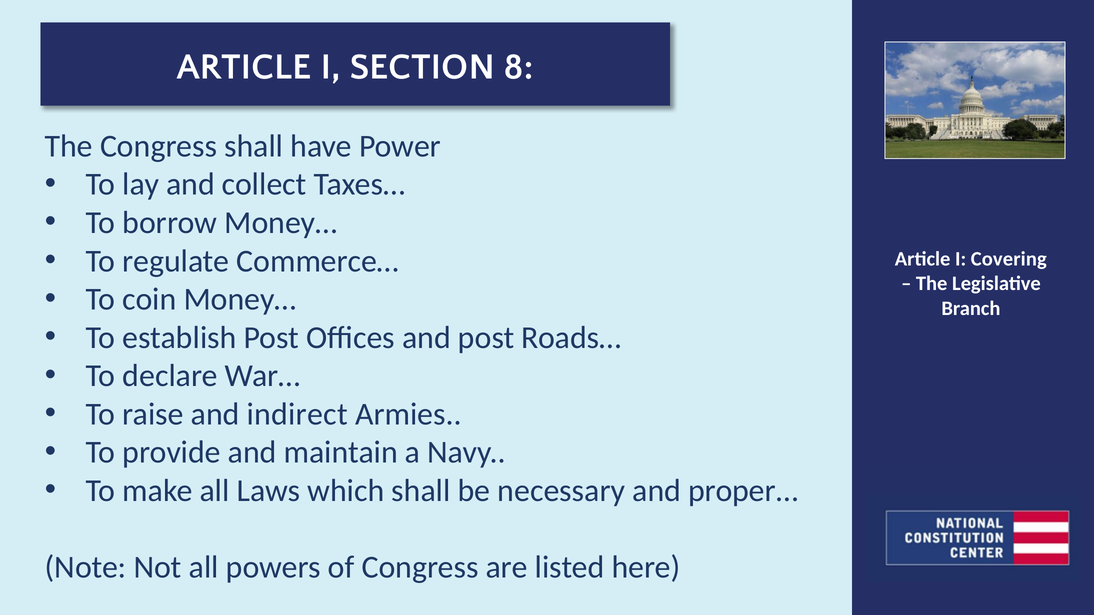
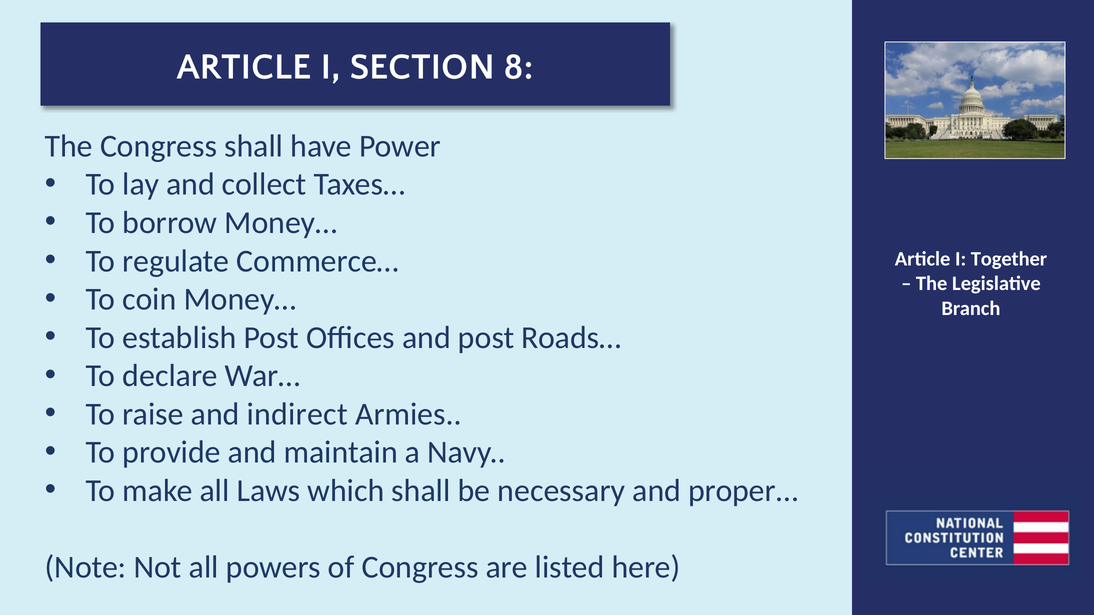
Covering: Covering -> Together (1009, 259)
